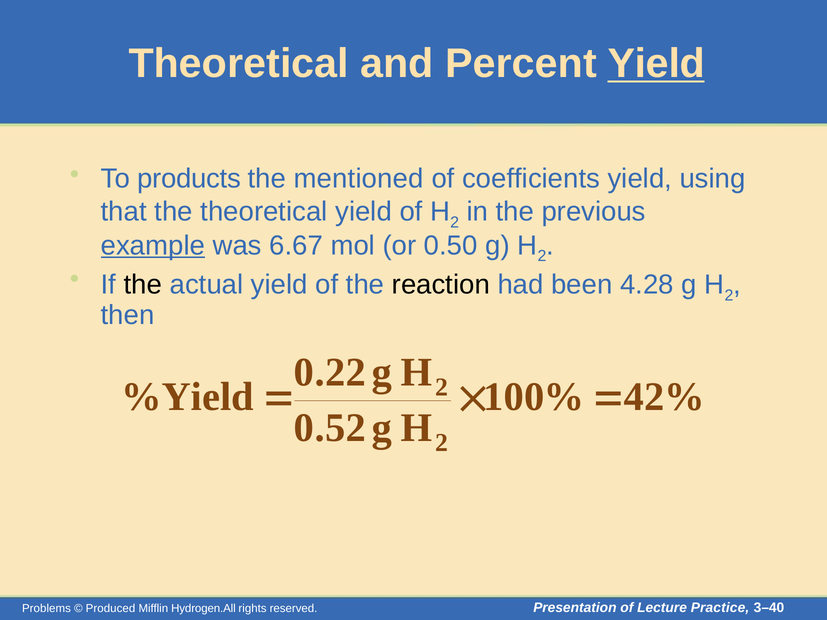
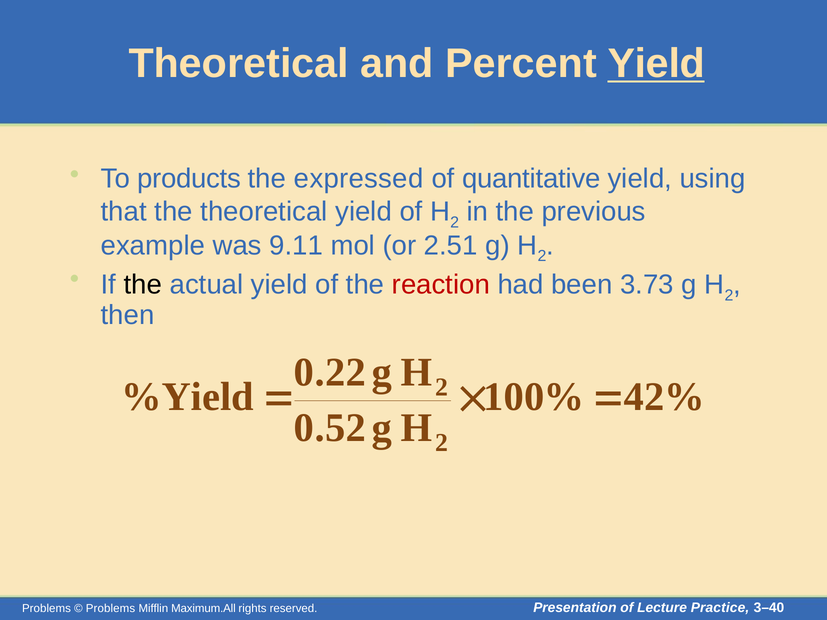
mentioned: mentioned -> expressed (359, 179)
coefficients: coefficients -> quantitative (531, 179)
example underline: present -> none (153, 246)
6.67: 6.67 -> 9.11 (296, 246)
0.50: 0.50 -> 2.51 (451, 246)
reaction colour: black -> red (441, 285)
4.28: 4.28 -> 3.73 (647, 285)
Produced: Produced -> Problems (111, 609)
Hydrogen.All: Hydrogen.All -> Maximum.All (203, 609)
